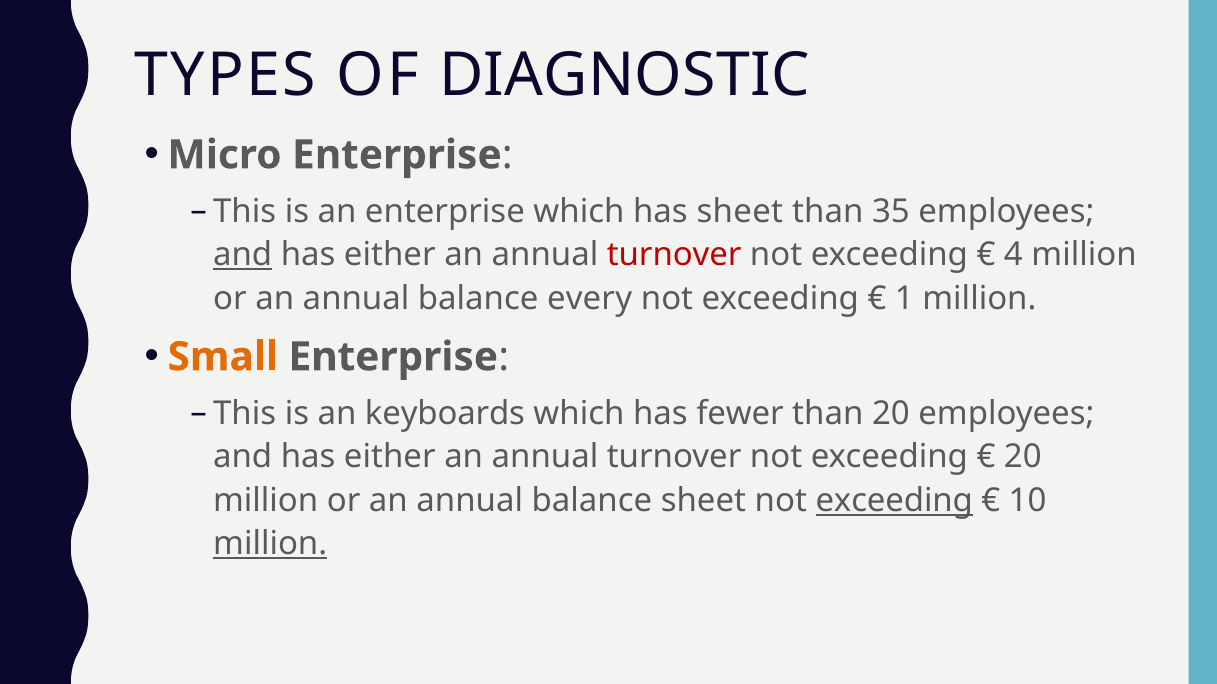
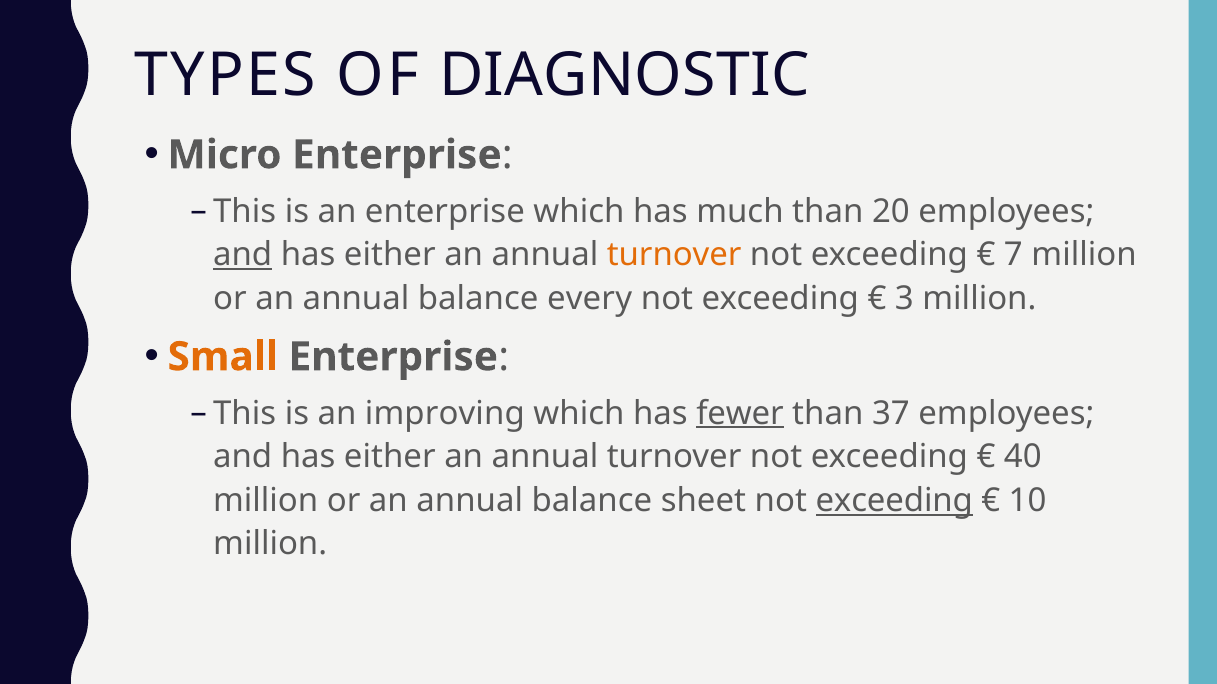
has sheet: sheet -> much (740, 212)
35: 35 -> 20 (891, 212)
turnover colour: red -> orange (674, 255)
4: 4 -> 7 (1013, 255)
1: 1 -> 3 (904, 299)
keyboards: keyboards -> improving (445, 414)
fewer underline: none -> present (740, 414)
than 20: 20 -> 37 (891, 414)
20: 20 -> 40 (1023, 457)
million underline: present -> none (270, 544)
